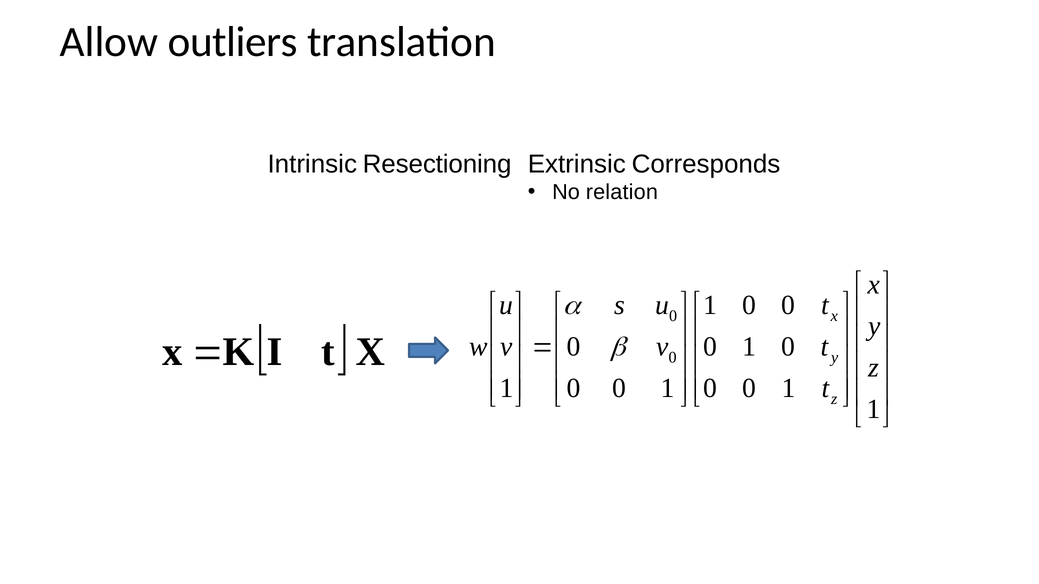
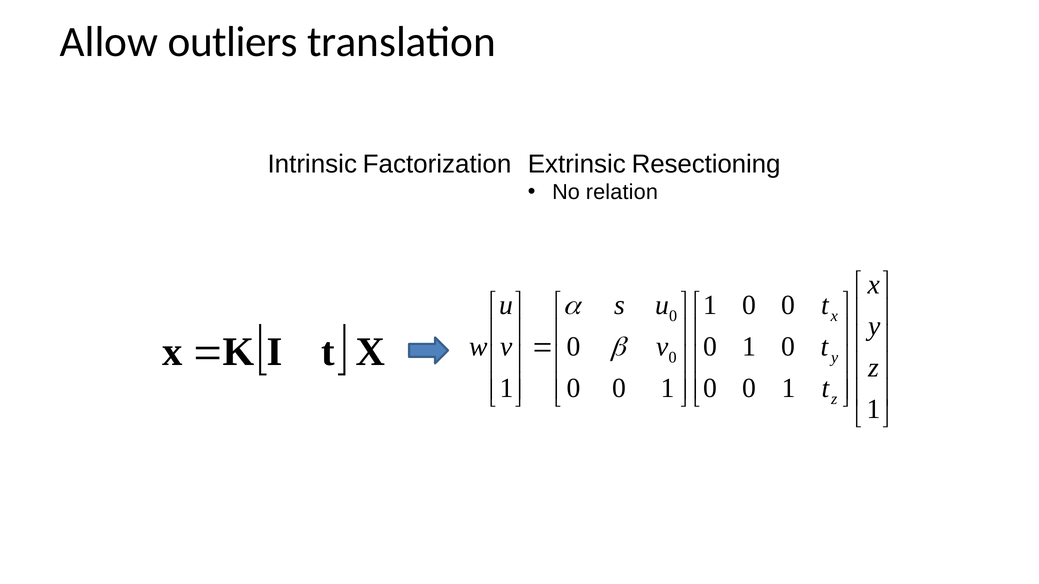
Resectioning: Resectioning -> Factorization (437, 164)
Corresponds: Corresponds -> Resectioning (706, 164)
